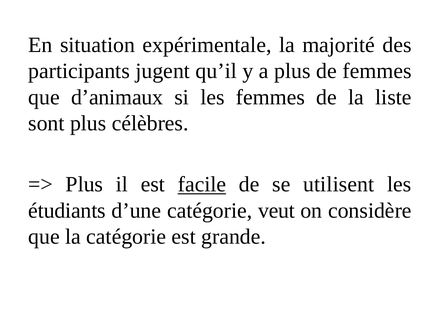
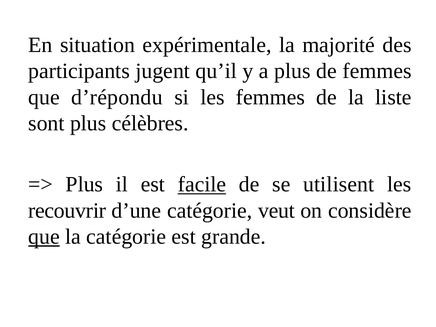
d’animaux: d’animaux -> d’répondu (117, 97)
étudiants: étudiants -> recouvrir (67, 211)
que underline: none -> present (44, 237)
